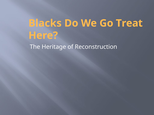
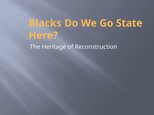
Treat: Treat -> State (129, 23)
